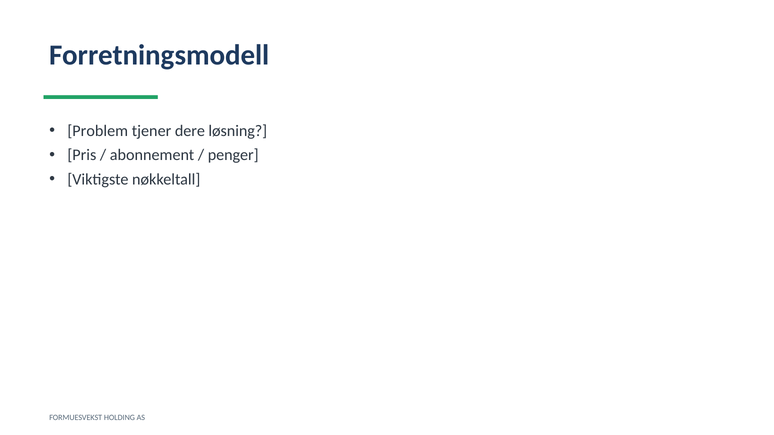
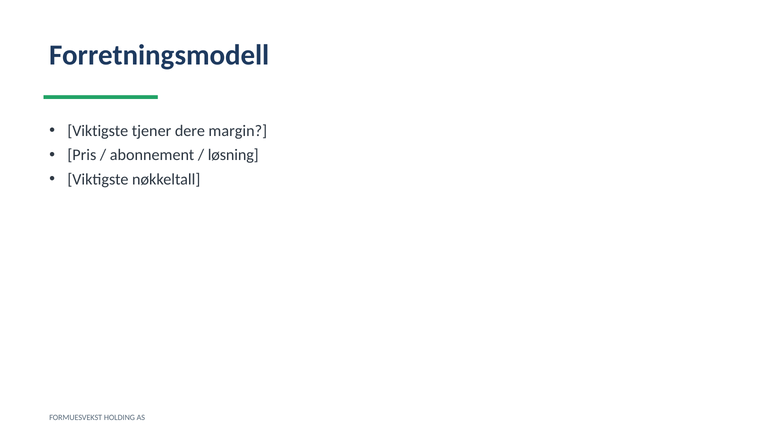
Problem: Problem -> Viktigste (98, 131)
løsning: løsning -> margin (238, 131)
penger: penger -> løsning (233, 155)
